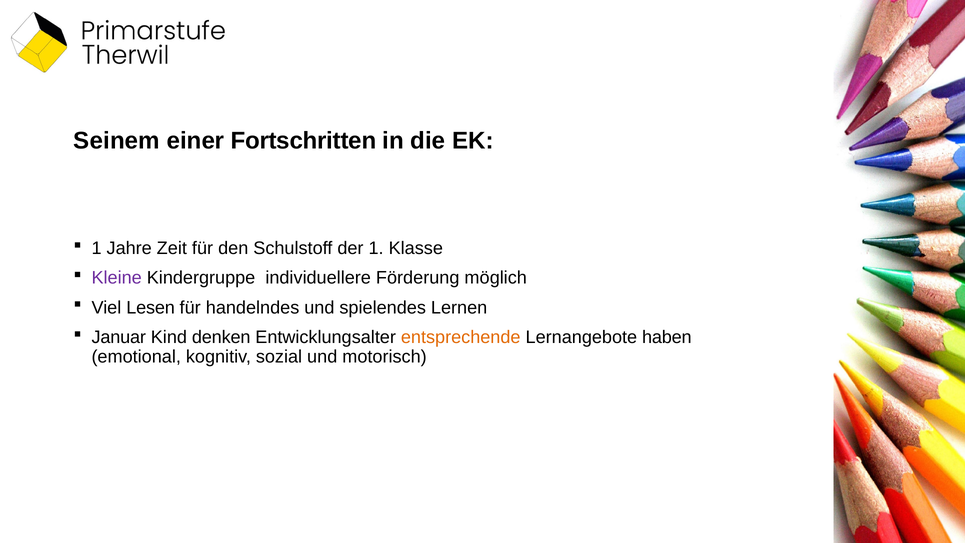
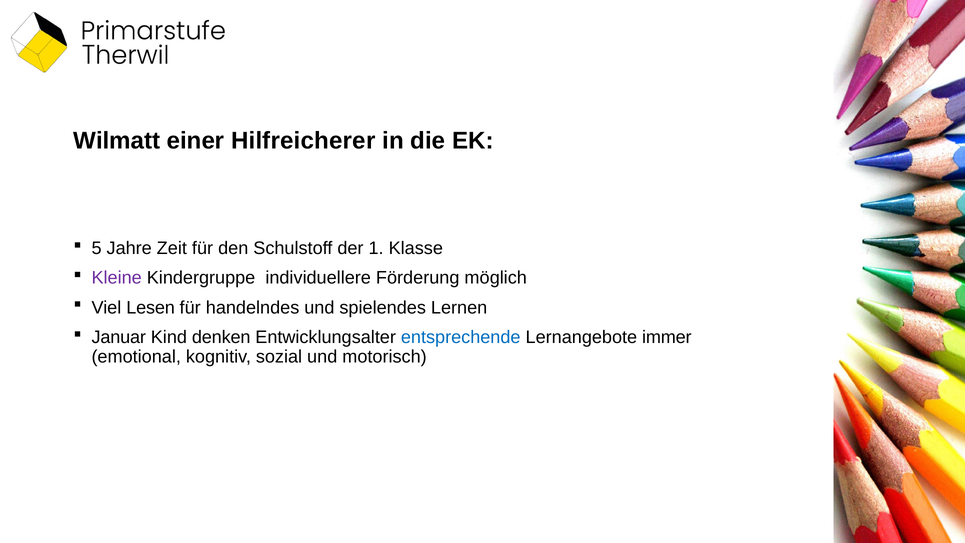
Seinem: Seinem -> Wilmatt (117, 141)
Fortschritten: Fortschritten -> Hilfreicherer (303, 141)
1: 1 -> 5 (97, 248)
entsprechende colour: orange -> blue (461, 337)
haben: haben -> immer (667, 337)
